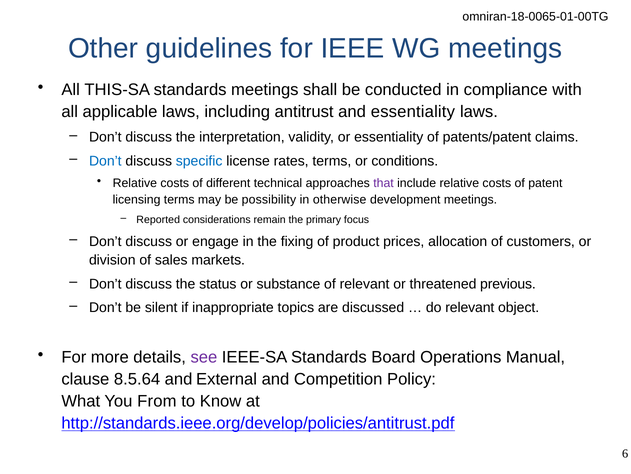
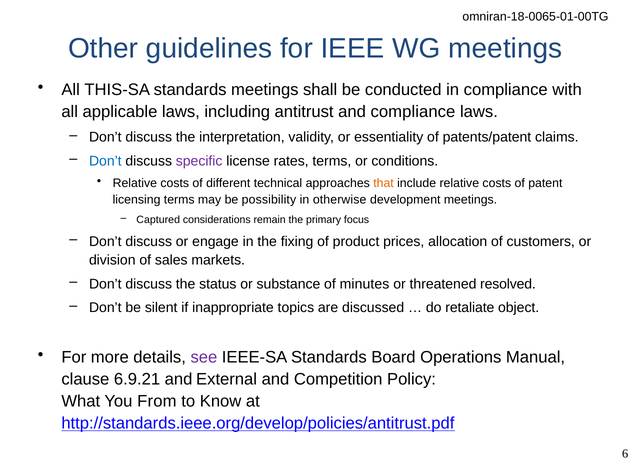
and essentiality: essentiality -> compliance (413, 112)
specific colour: blue -> purple (199, 161)
that colour: purple -> orange (384, 183)
Reported: Reported -> Captured (158, 219)
of relevant: relevant -> minutes (365, 283)
previous: previous -> resolved (508, 283)
do relevant: relevant -> retaliate (470, 307)
8.5.64: 8.5.64 -> 6.9.21 (137, 379)
